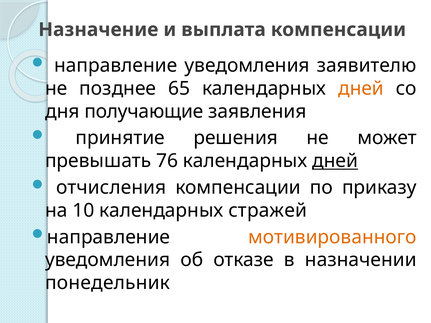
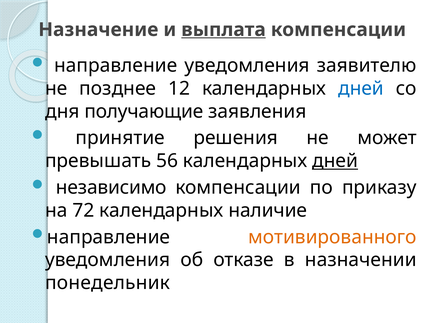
выплата underline: none -> present (224, 30)
65: 65 -> 12 (179, 88)
дней colour: orange -> blue (361, 88)
76: 76 -> 56 (167, 161)
отчисления: отчисления -> независимо (111, 188)
10: 10 -> 72 (83, 211)
стражей: стражей -> наличие (268, 211)
